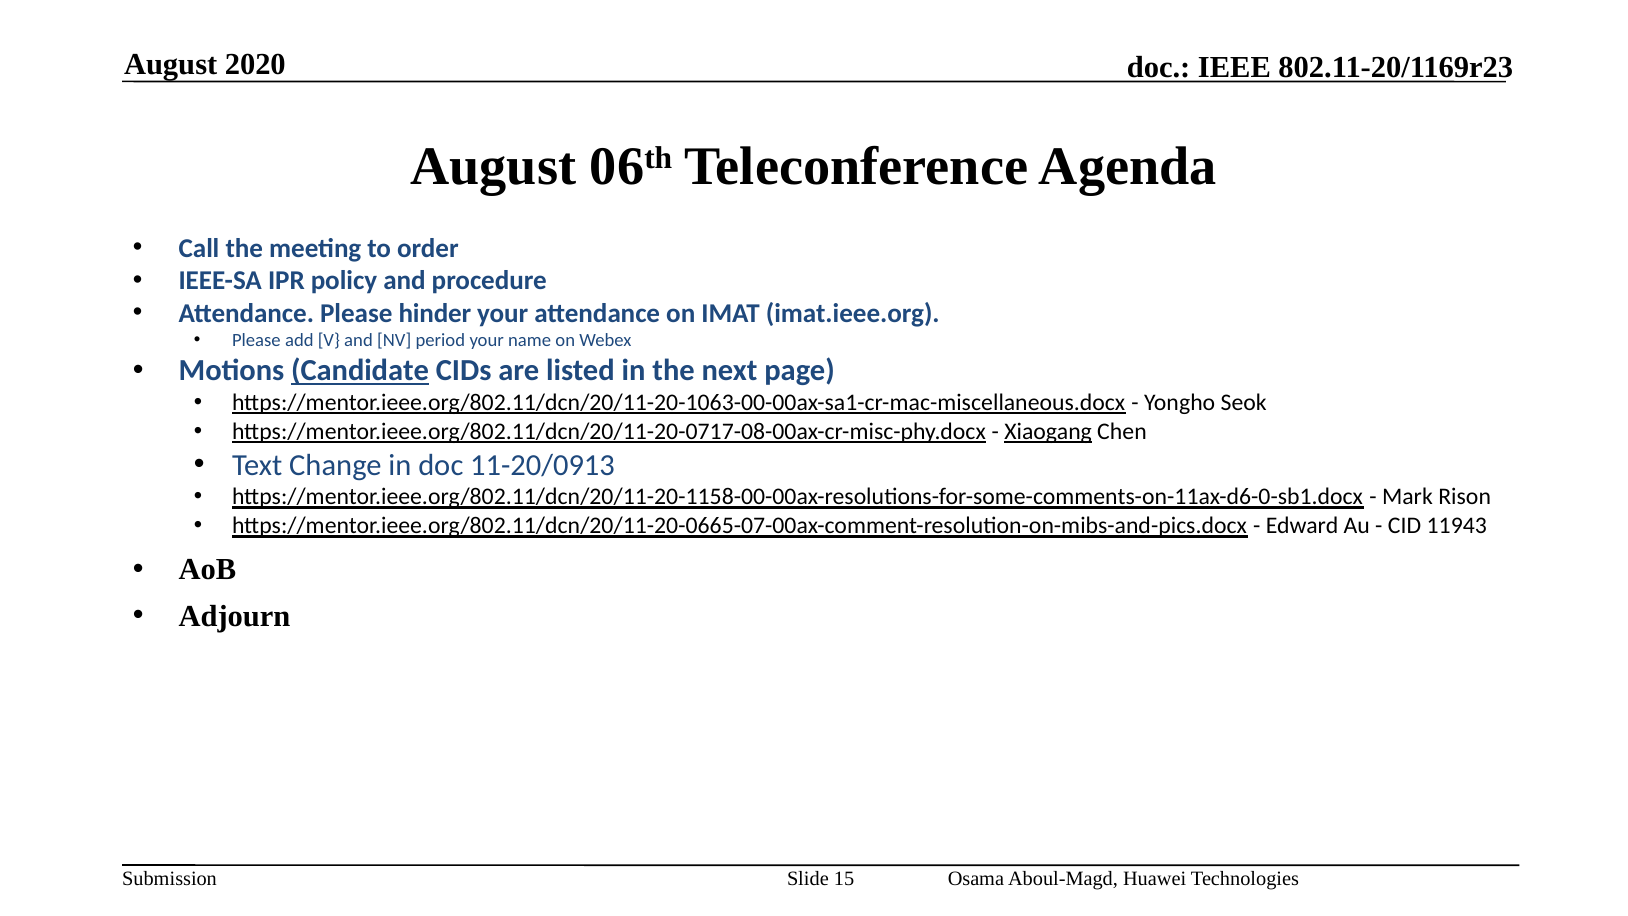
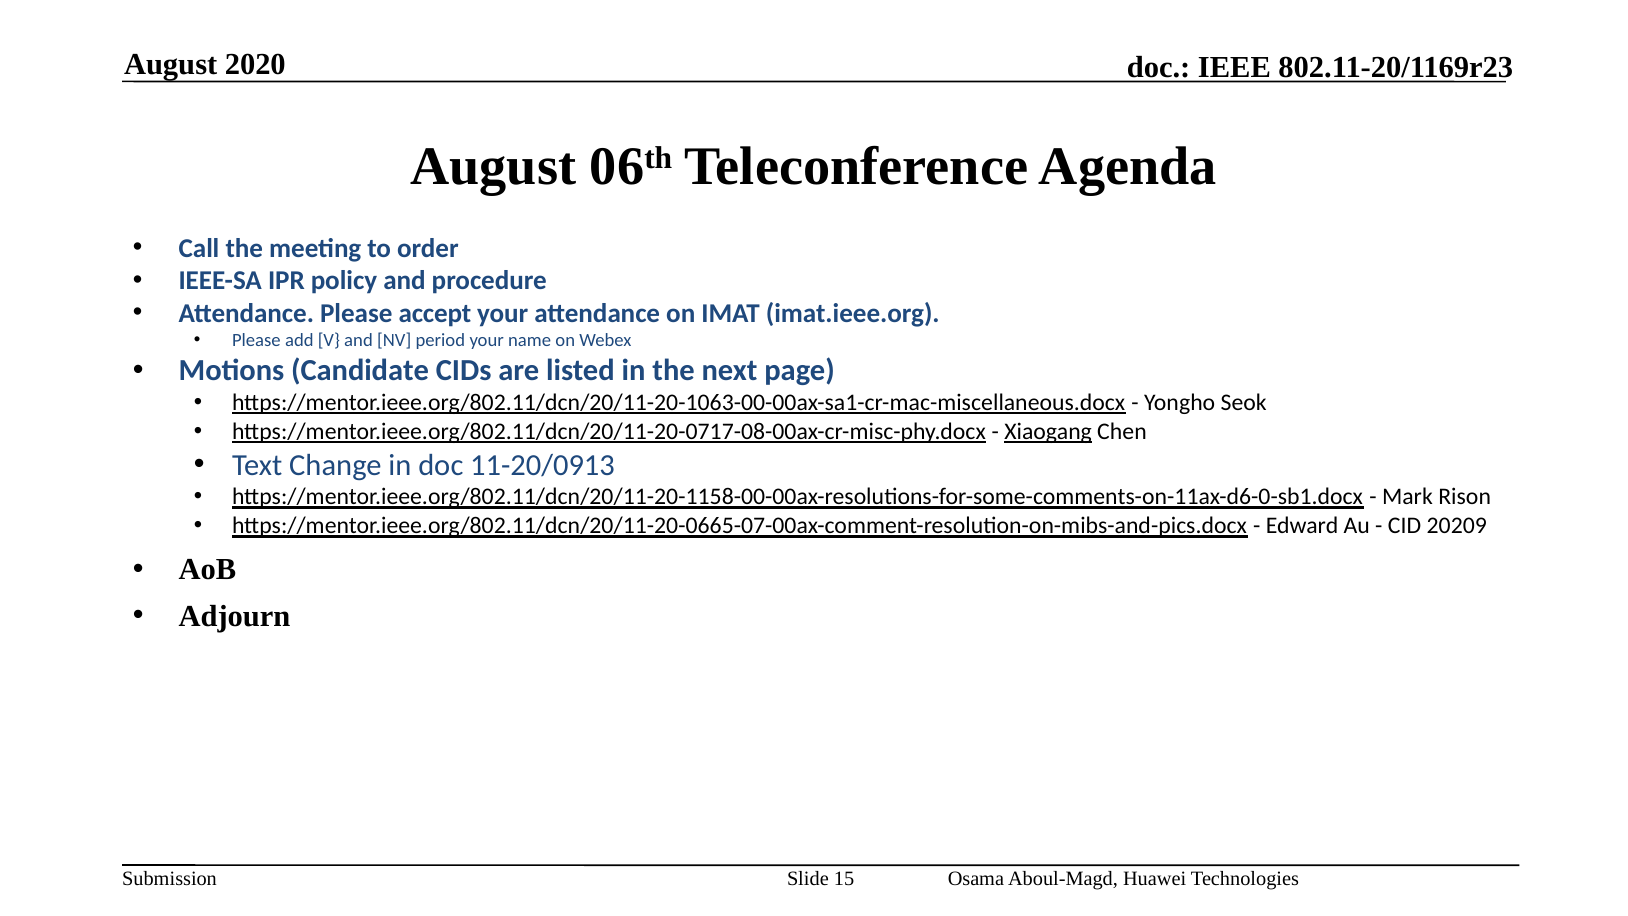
hinder: hinder -> accept (435, 313)
Candidate underline: present -> none (360, 371)
11943: 11943 -> 20209 (1457, 526)
